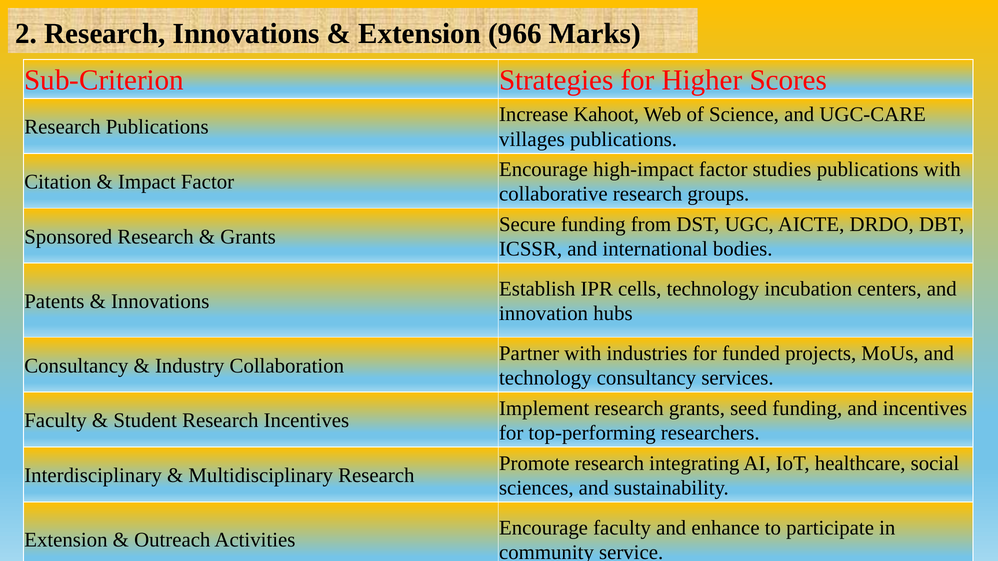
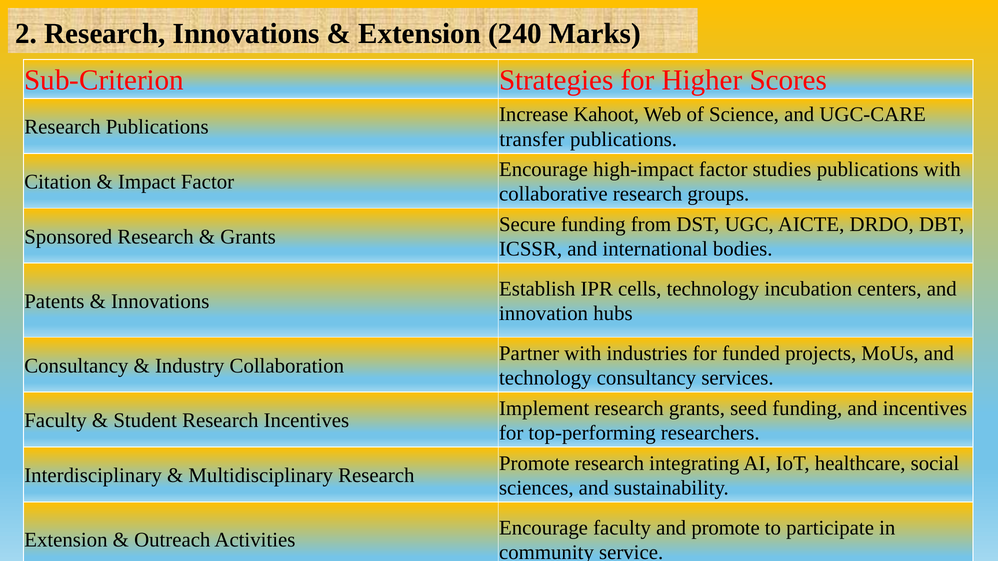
966: 966 -> 240 (515, 34)
villages: villages -> transfer (532, 139)
and enhance: enhance -> promote (726, 528)
